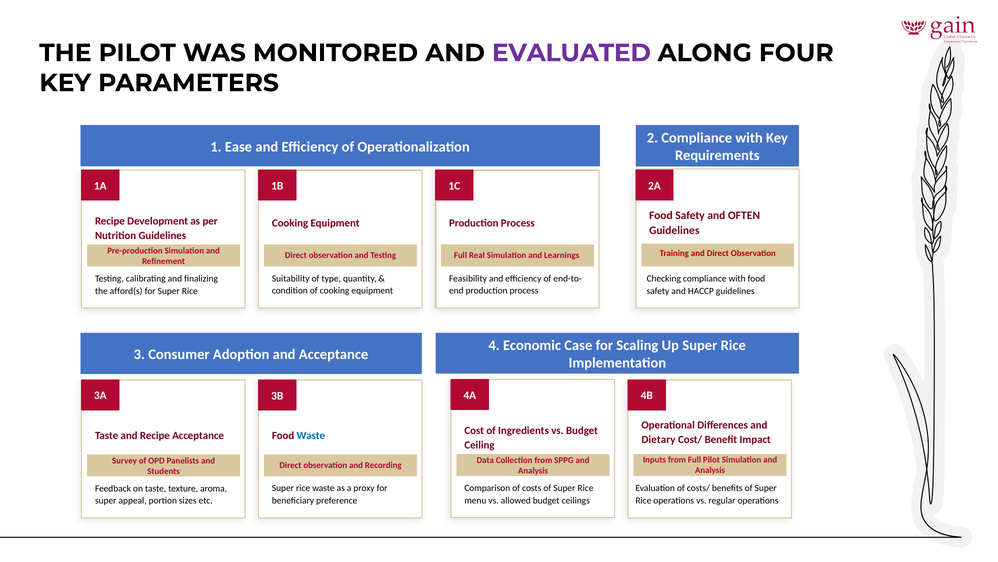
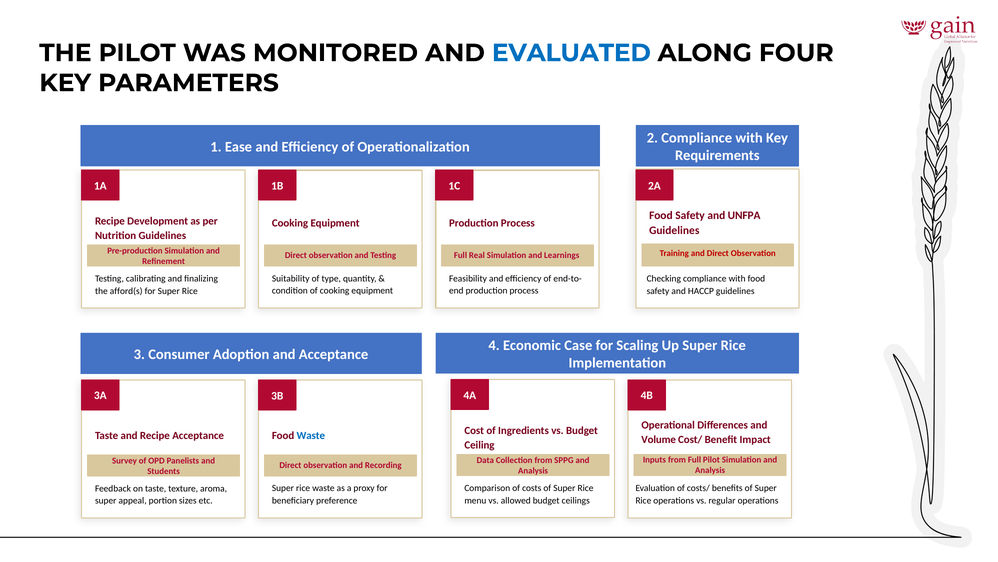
EVALUATED colour: purple -> blue (571, 53)
OFTEN: OFTEN -> UNFPA (744, 215)
Dietary: Dietary -> Volume (659, 439)
